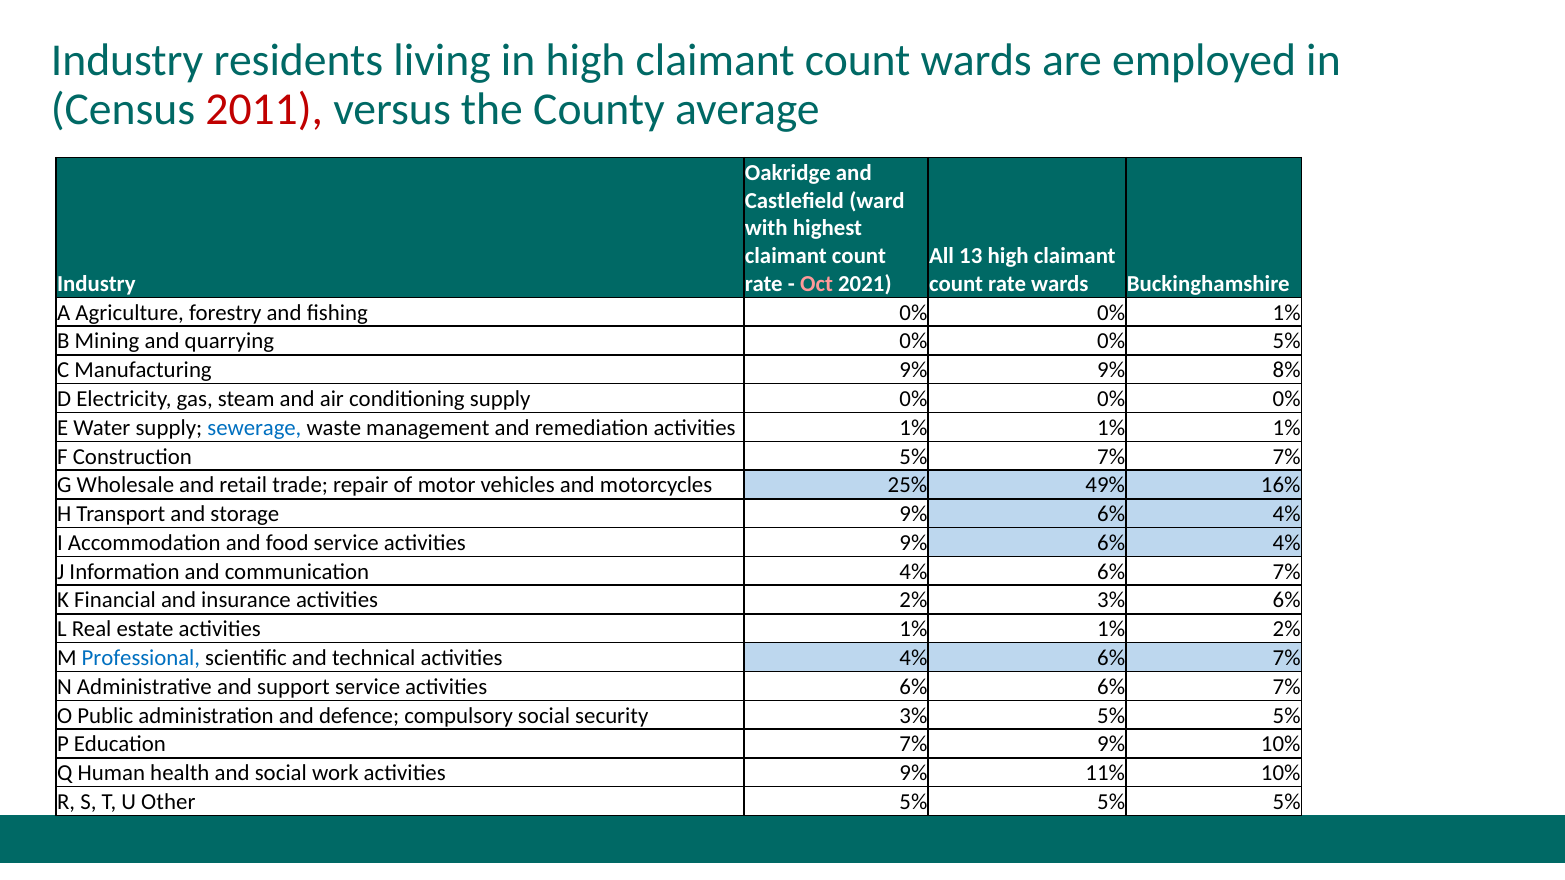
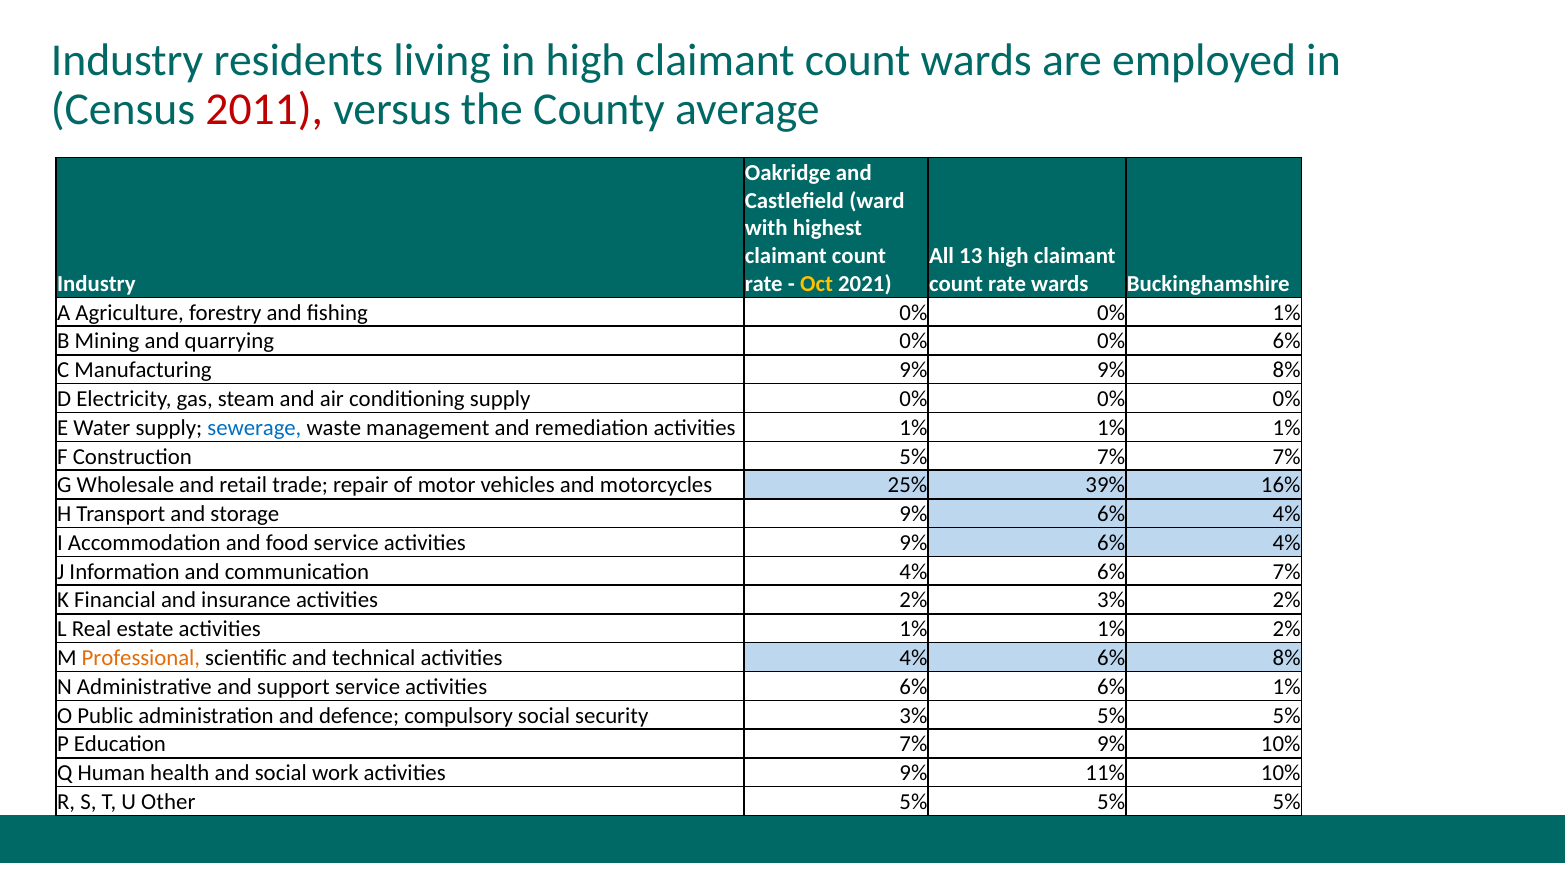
Oct colour: pink -> yellow (817, 284)
0% 5%: 5% -> 6% (1287, 341)
49%: 49% -> 39% (1105, 485)
3% 6%: 6% -> 2% (1287, 601)
Professional colour: blue -> orange (141, 658)
activities 4% 6% 7%: 7% -> 8% (1287, 658)
6% 6% 7%: 7% -> 1% (1287, 687)
